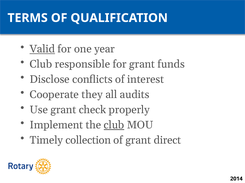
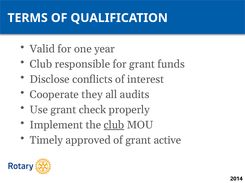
Valid underline: present -> none (42, 49)
collection: collection -> approved (88, 141)
direct: direct -> active (167, 141)
